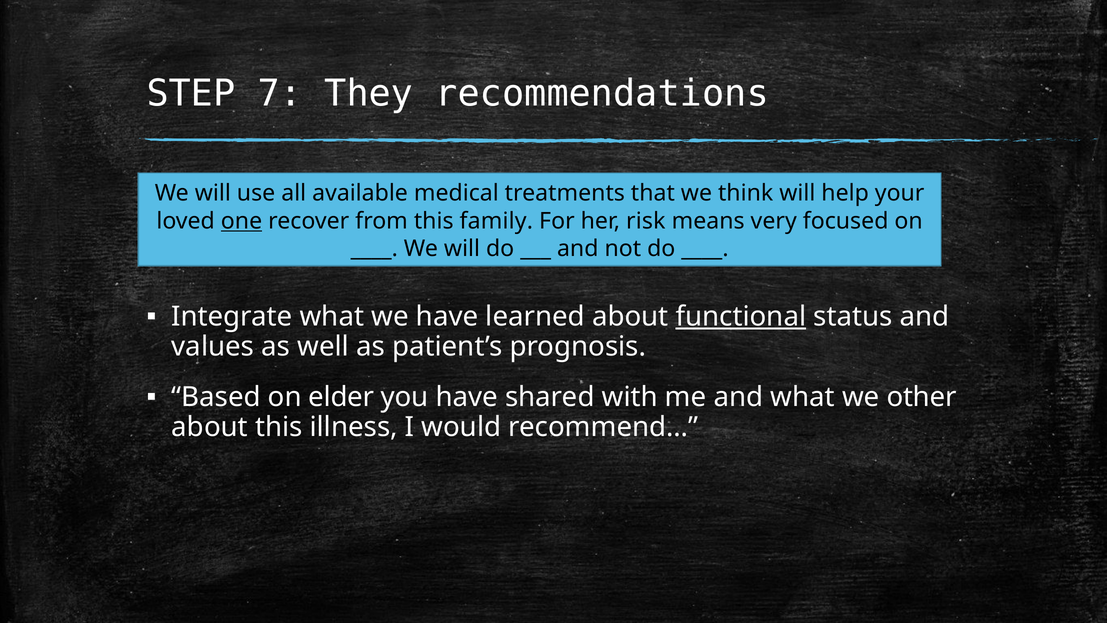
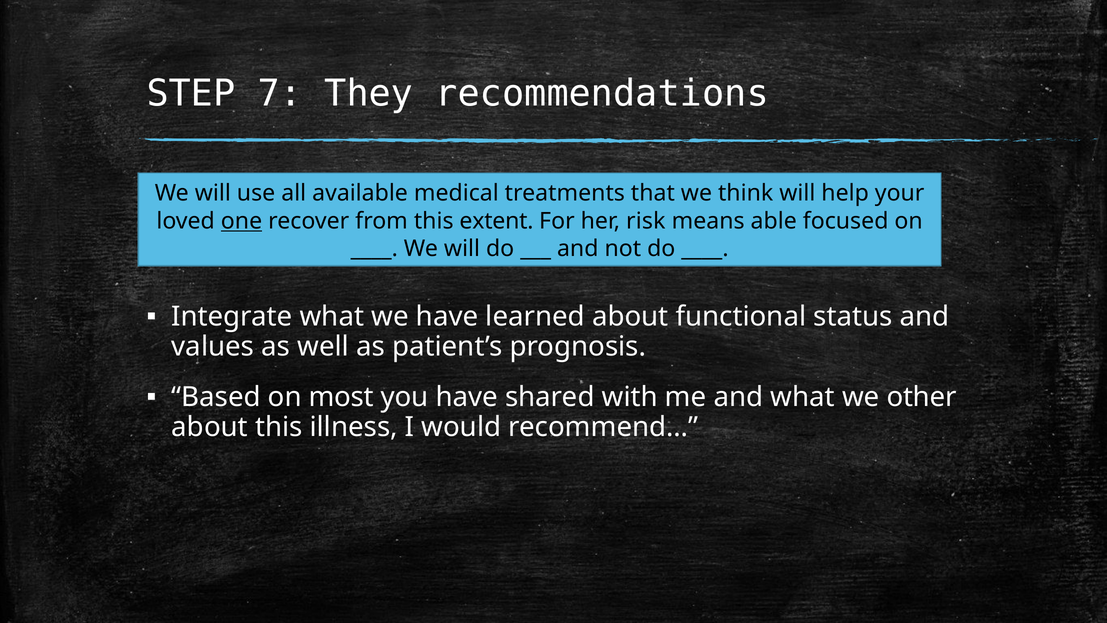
family: family -> extent (496, 221)
very: very -> able (774, 221)
functional underline: present -> none (741, 317)
elder: elder -> most (341, 397)
